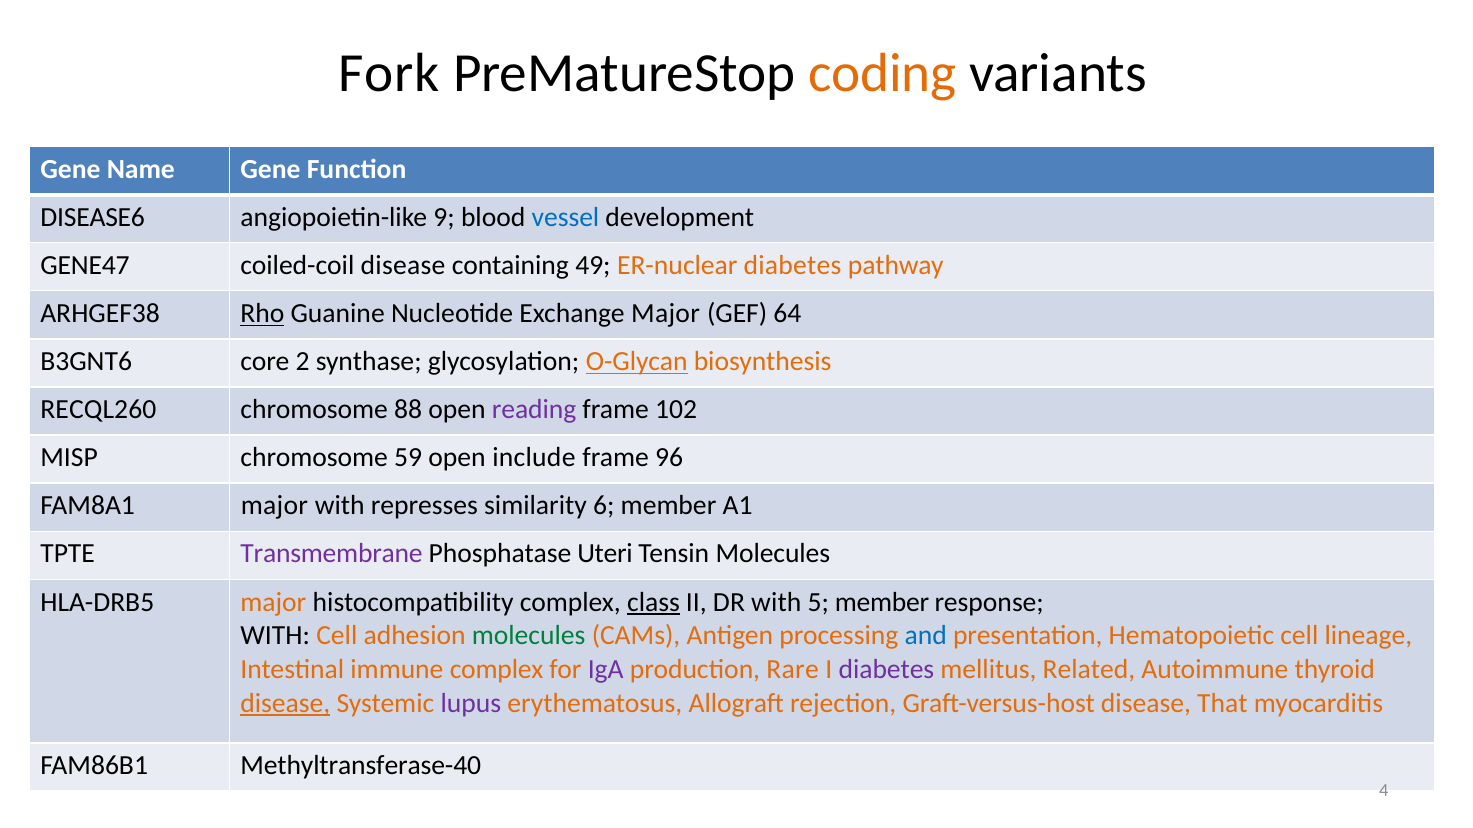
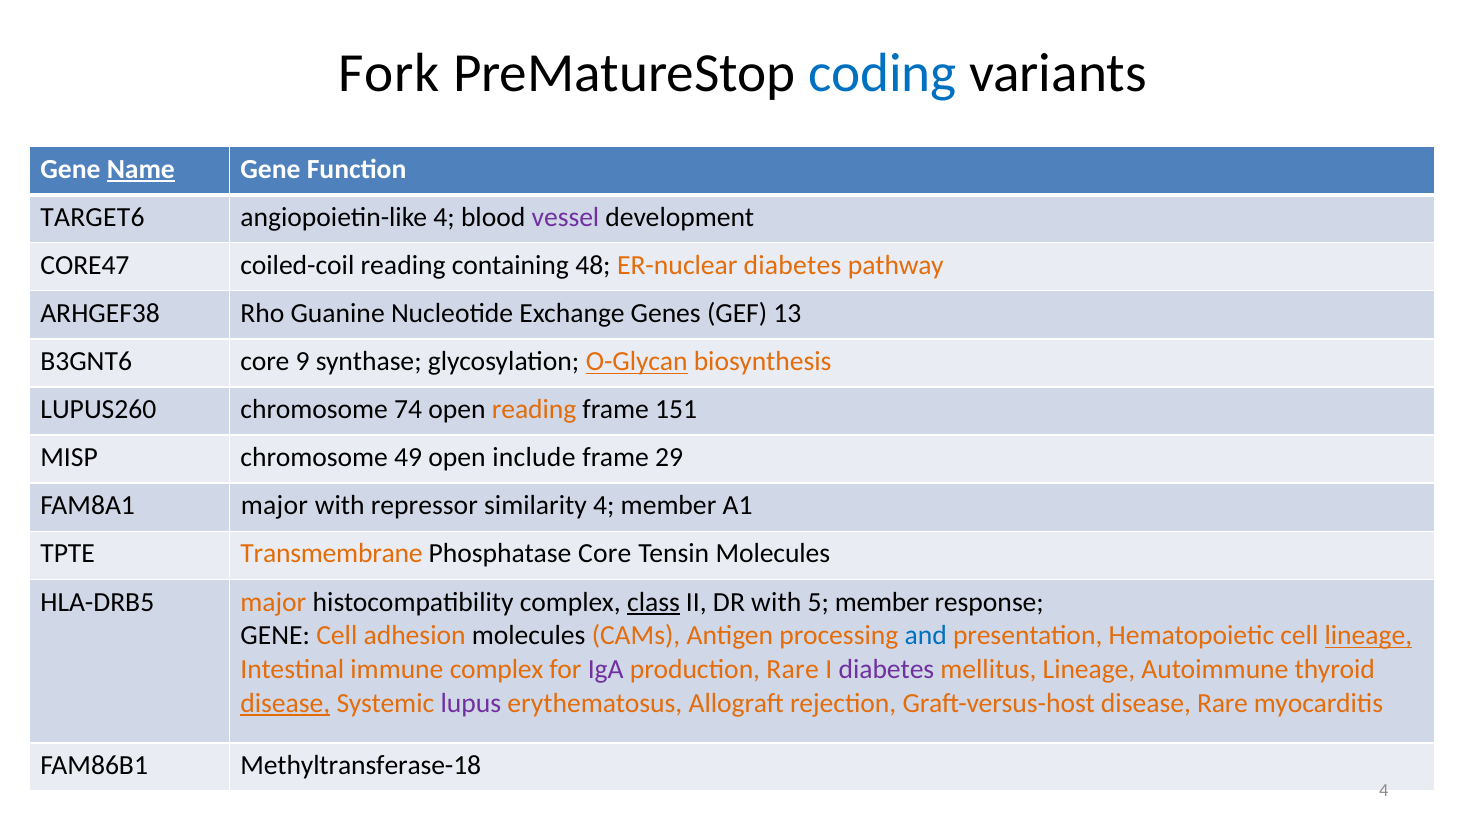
coding colour: orange -> blue (882, 73)
Name underline: none -> present (141, 169)
DISEASE6: DISEASE6 -> TARGET6 (92, 218)
angiopoietin-like 9: 9 -> 4 (444, 218)
vessel colour: blue -> purple (565, 218)
GENE47: GENE47 -> CORE47 (85, 266)
coiled-coil disease: disease -> reading (403, 266)
49: 49 -> 48 (593, 266)
Rho underline: present -> none (262, 314)
Exchange Major: Major -> Genes (666, 314)
64: 64 -> 13 (787, 314)
2: 2 -> 9 (303, 362)
RECQL260: RECQL260 -> LUPUS260 (98, 410)
88: 88 -> 74 (408, 410)
reading colour: purple -> orange (534, 410)
102: 102 -> 151 (676, 410)
59: 59 -> 49 (408, 458)
96: 96 -> 29 (669, 458)
represses: represses -> repressor (424, 506)
similarity 6: 6 -> 4 (604, 506)
Transmembrane colour: purple -> orange (332, 554)
Phosphatase Uteri: Uteri -> Core (605, 554)
WITH: WITH -> GENE (275, 636)
molecules colour: green -> black (529, 636)
lineage underline: none -> present (1368, 636)
mellitus Related: Related -> Lineage (1089, 670)
disease That: That -> Rare (1223, 703)
Methyltransferase-40: Methyltransferase-40 -> Methyltransferase-18 (361, 766)
